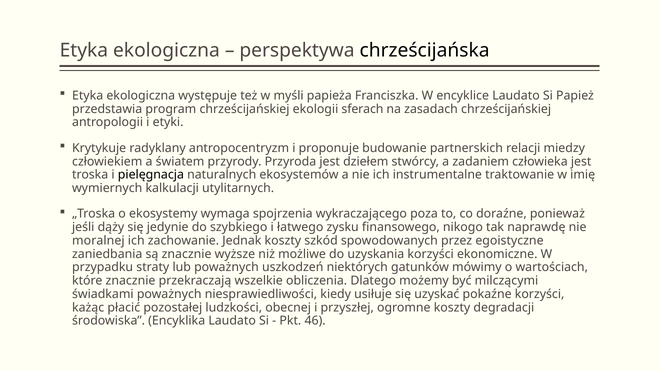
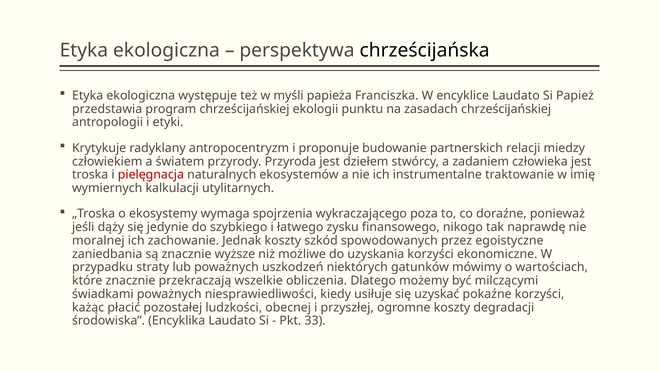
sferach: sferach -> punktu (362, 109)
pielęgnacja colour: black -> red (151, 175)
46: 46 -> 33 (315, 321)
